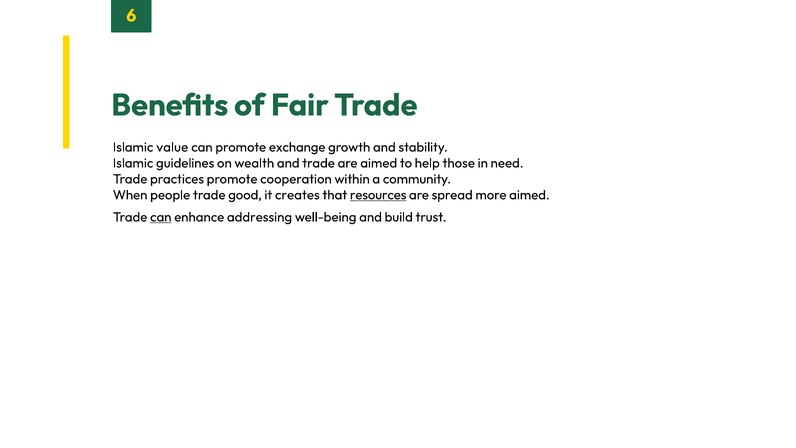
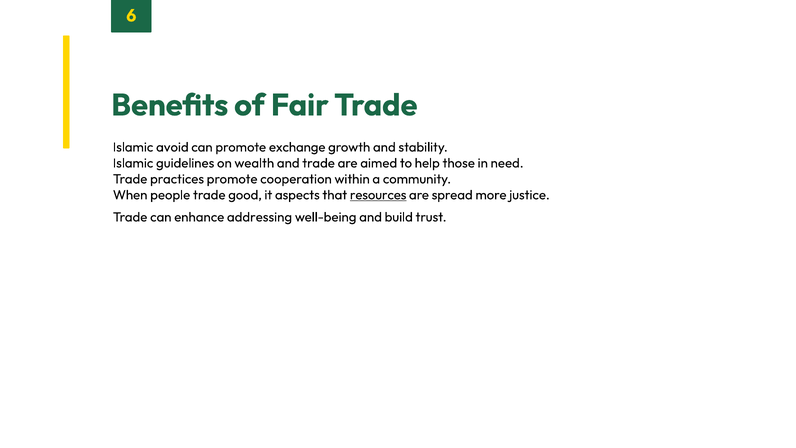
value: value -> avoid (172, 147)
creates: creates -> aspects (297, 195)
more aimed: aimed -> justice (529, 195)
can underline: present -> none (161, 217)
